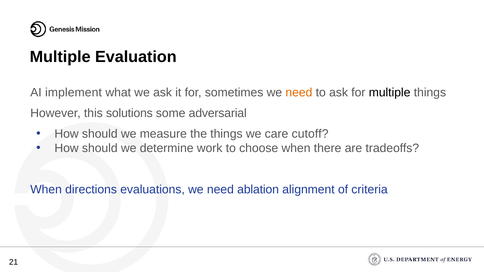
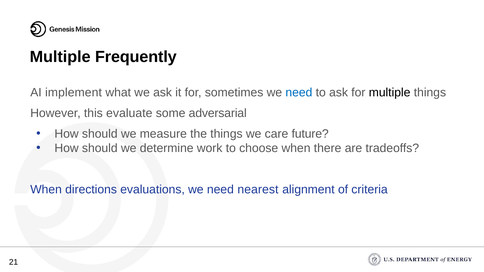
Evaluation: Evaluation -> Frequently (136, 57)
need colour: orange -> blue (299, 93)
solutions: solutions -> evaluate (129, 113)
cutoff: cutoff -> future (310, 134)
ablation: ablation -> nearest (258, 190)
